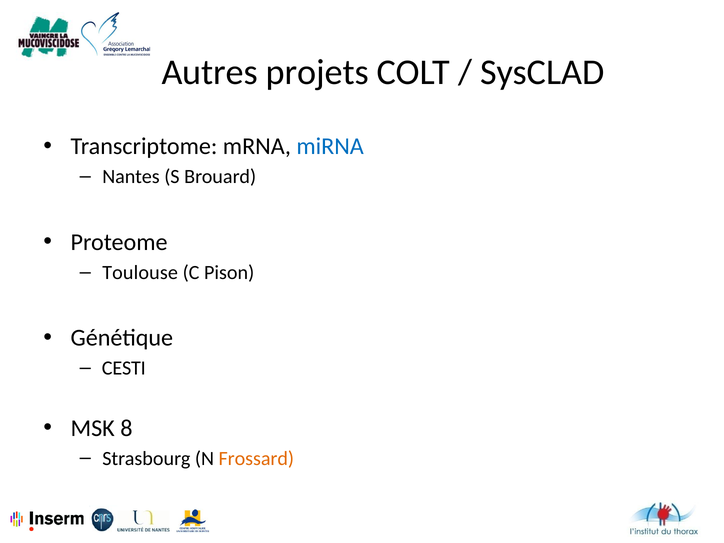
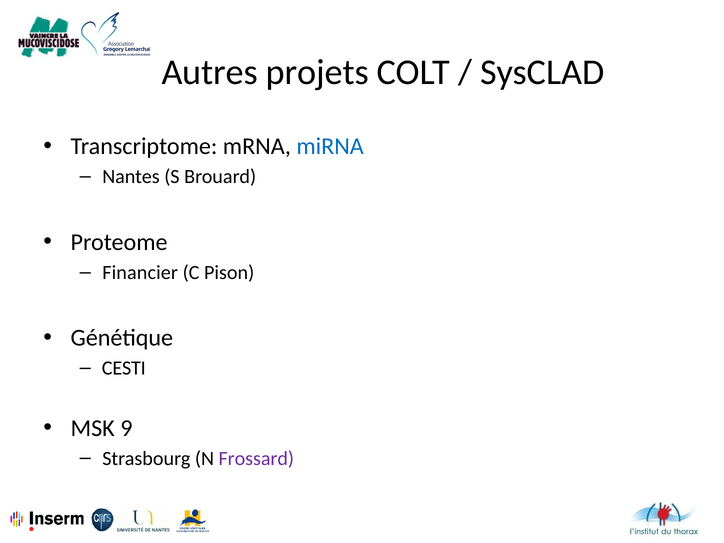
Toulouse: Toulouse -> Financier (140, 273)
8: 8 -> 9 (126, 428)
Frossard colour: orange -> purple (256, 458)
